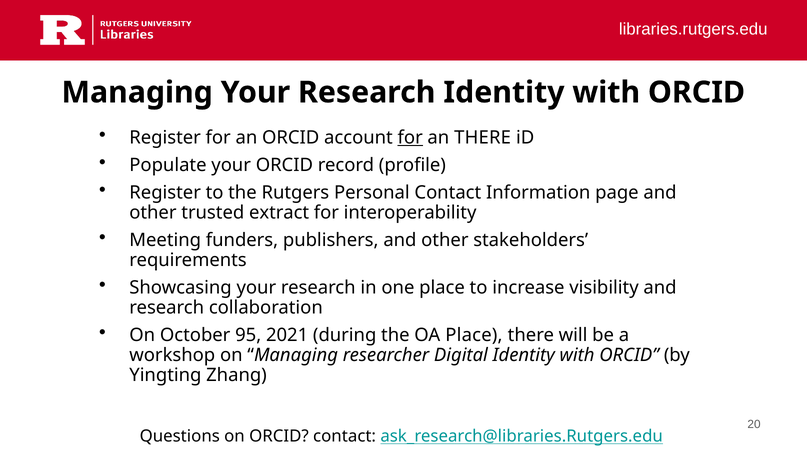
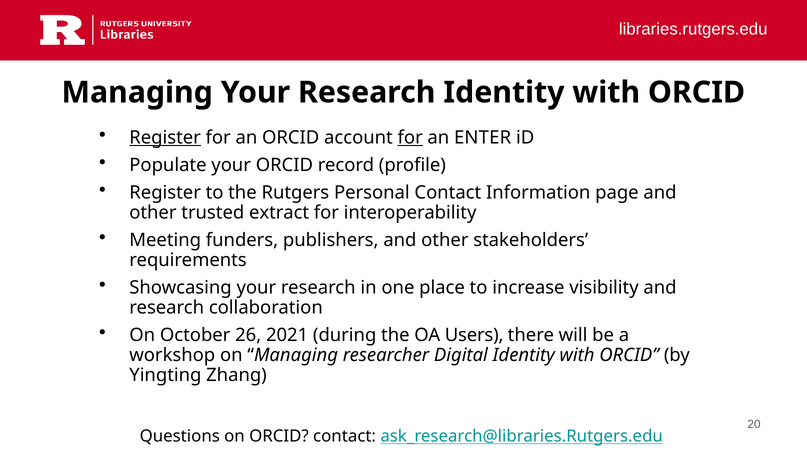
Register underline: none -> present (165, 138)
an THERE: THERE -> ENTER (483, 138)
95: 95 -> 26 (248, 335)
OA Place: Place -> Users (474, 335)
